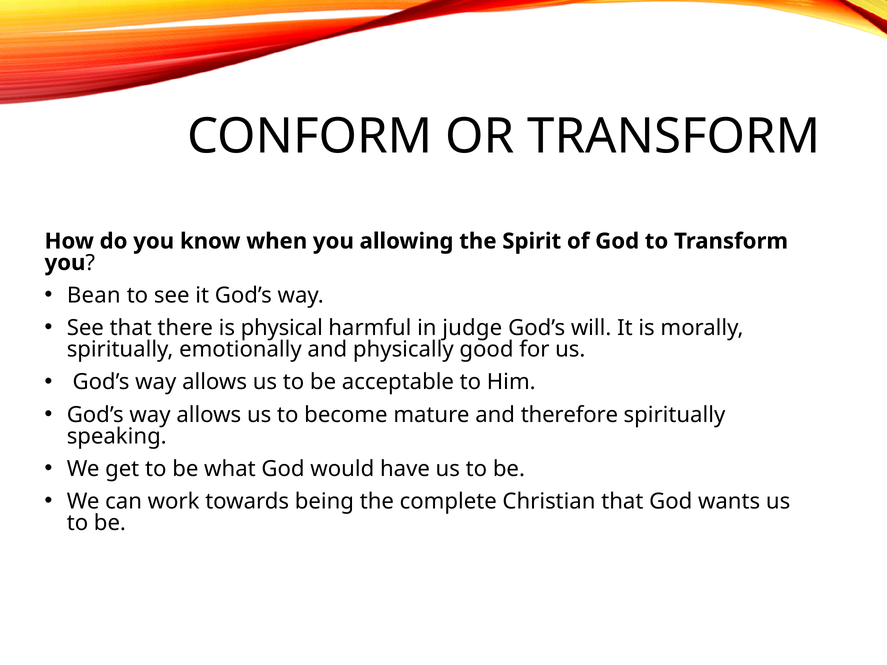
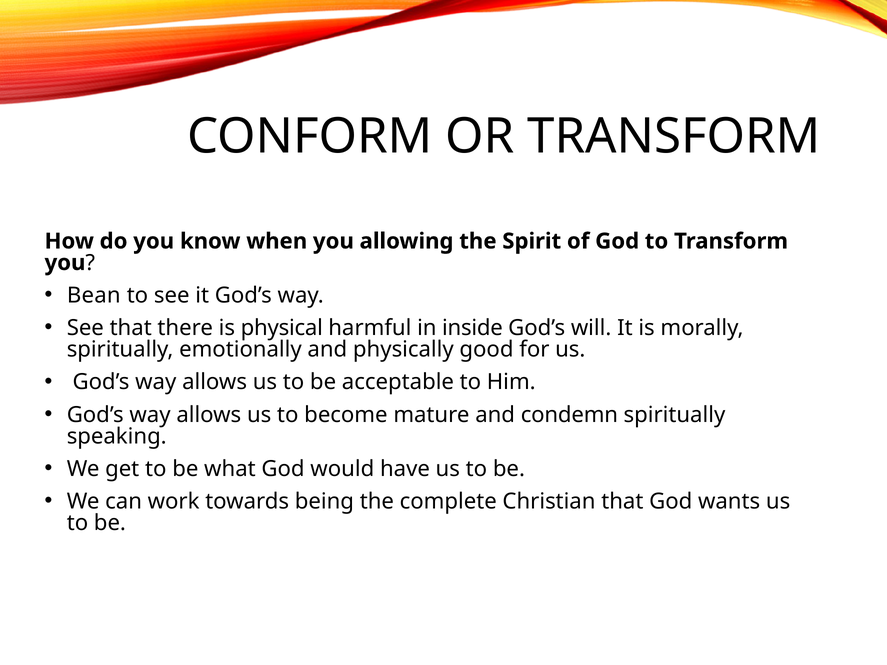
judge: judge -> inside (472, 328)
therefore: therefore -> condemn (569, 415)
